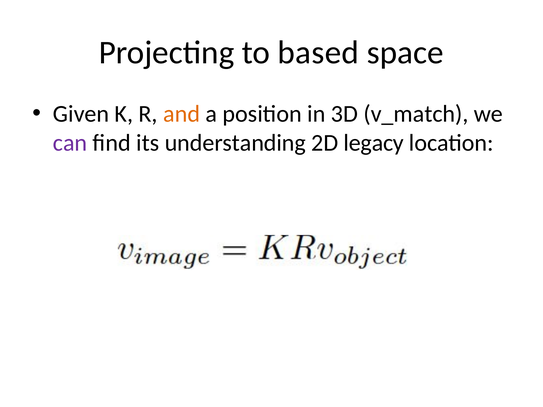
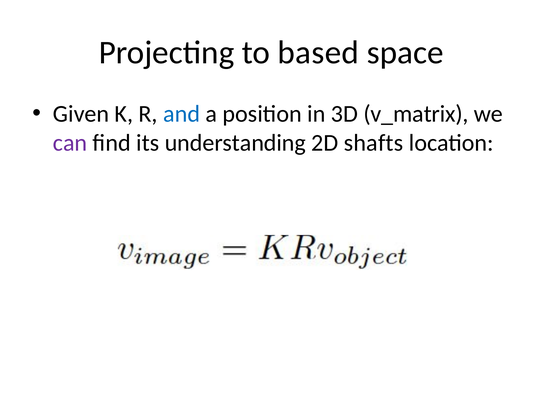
and colour: orange -> blue (182, 114)
v_match: v_match -> v_matrix (416, 114)
legacy: legacy -> shafts (374, 143)
